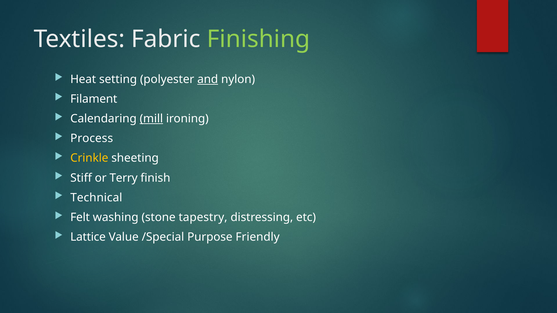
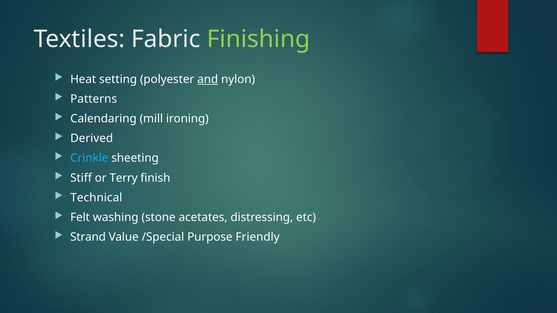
Filament: Filament -> Patterns (94, 99)
mill underline: present -> none (151, 119)
Process: Process -> Derived (92, 139)
Crinkle colour: yellow -> light blue (89, 158)
tapestry: tapestry -> acetates (203, 218)
Lattice: Lattice -> Strand (88, 237)
